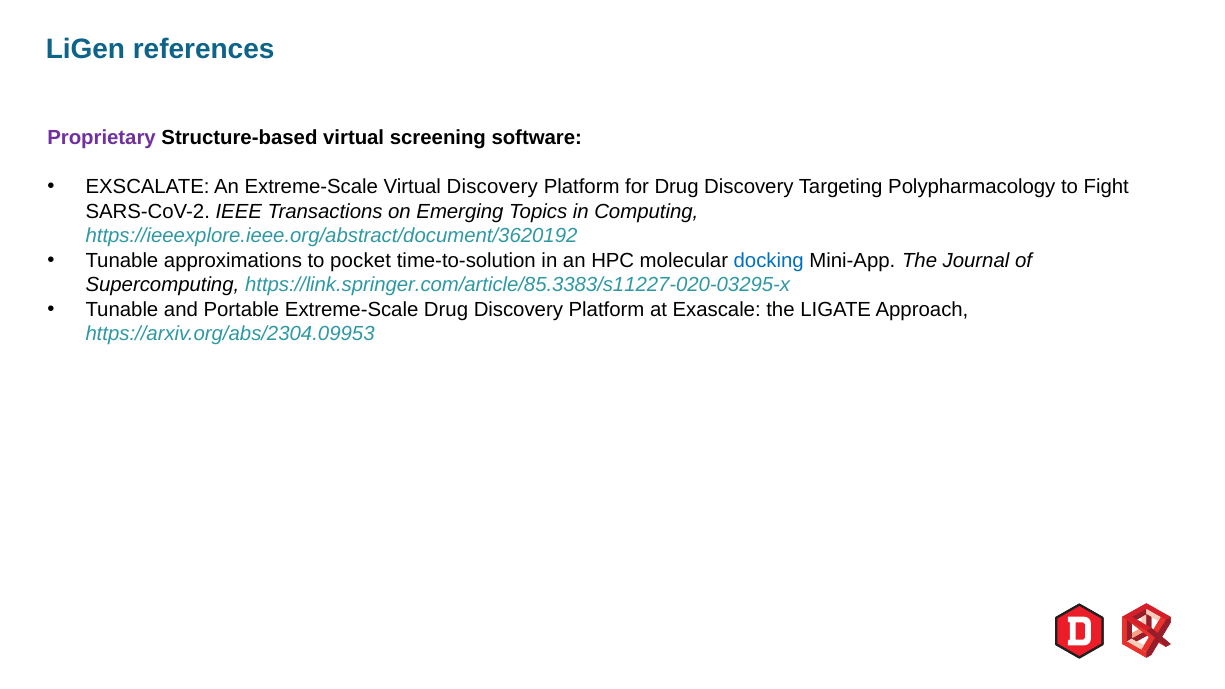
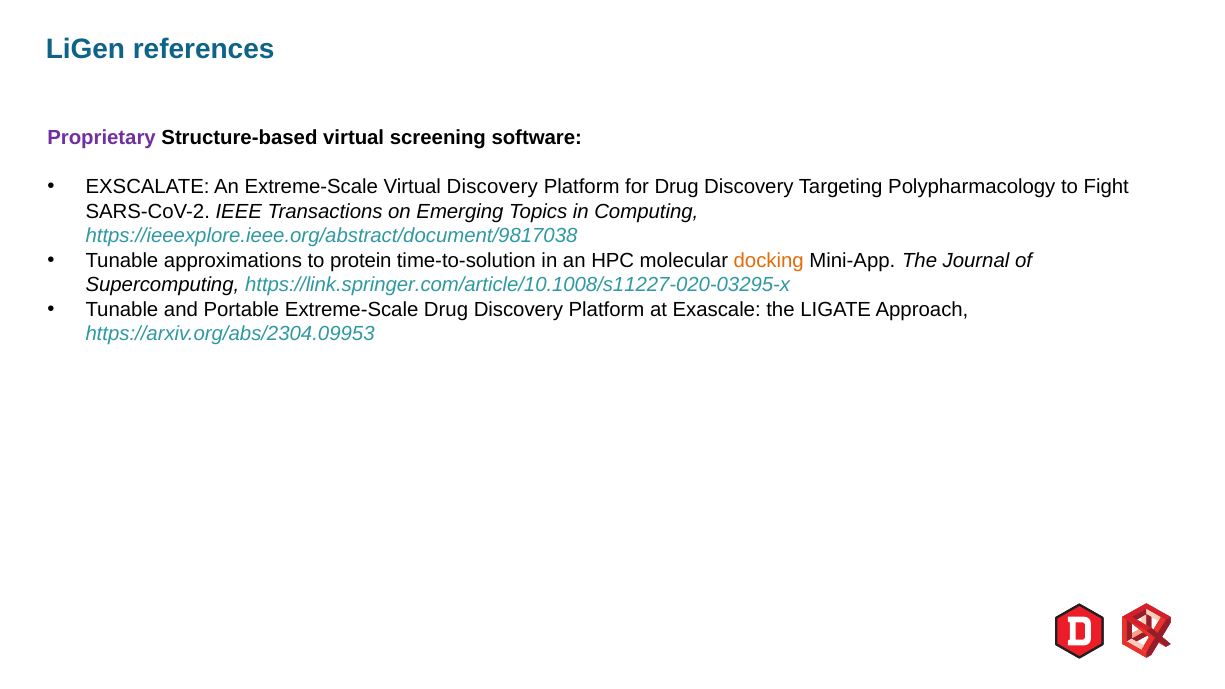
https://ieeexplore.ieee.org/abstract/document/3620192: https://ieeexplore.ieee.org/abstract/document/3620192 -> https://ieeexplore.ieee.org/abstract/document/9817038 (332, 236)
pocket: pocket -> protein (361, 261)
docking colour: blue -> orange (769, 261)
https://link.springer.com/article/85.3383/s11227-020-03295-x: https://link.springer.com/article/85.3383/s11227-020-03295-x -> https://link.springer.com/article/10.1008/s11227-020-03295-x (518, 285)
